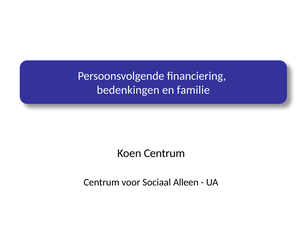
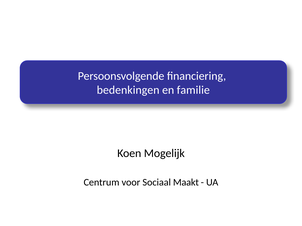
Koen Centrum: Centrum -> Mogelijk (164, 154)
Alleen: Alleen -> Maakt (186, 183)
